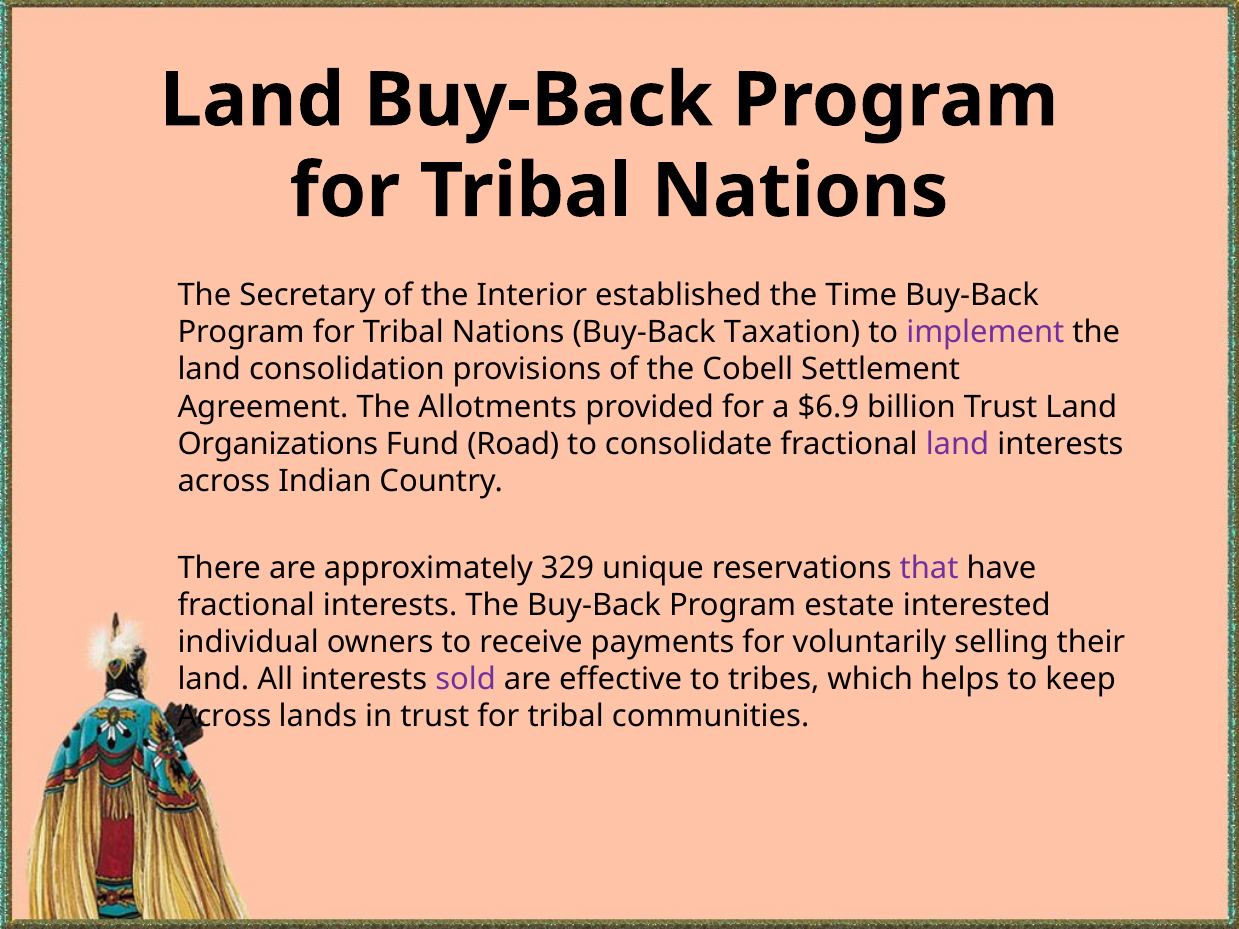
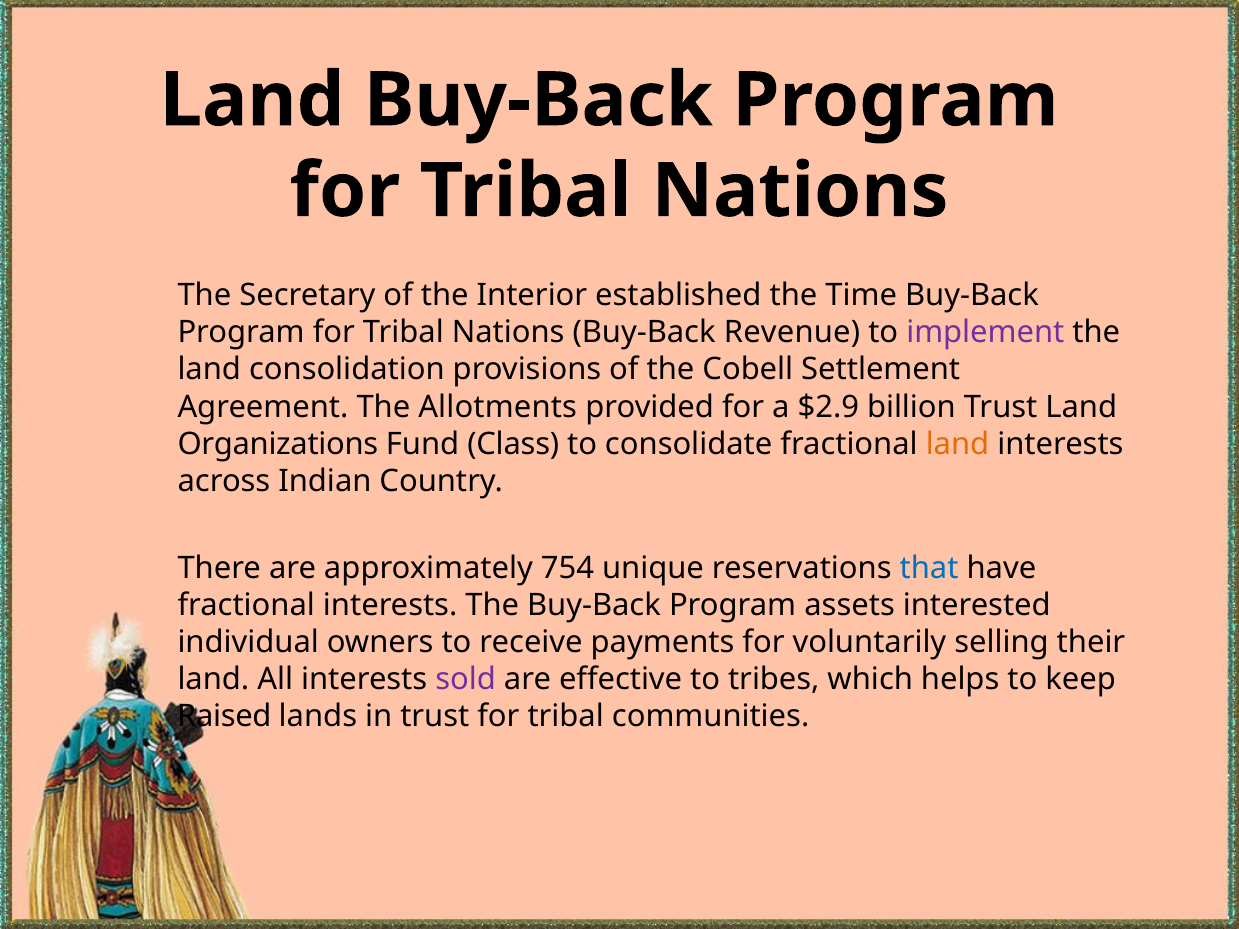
Taxation: Taxation -> Revenue (792, 333)
$6.9: $6.9 -> $2.9 (828, 407)
Road: Road -> Class (513, 444)
land colour: purple -> orange (958, 444)
329: 329 -> 754 (568, 568)
that colour: purple -> blue (929, 568)
estate: estate -> assets (850, 605)
Across: Across -> Raised (224, 717)
